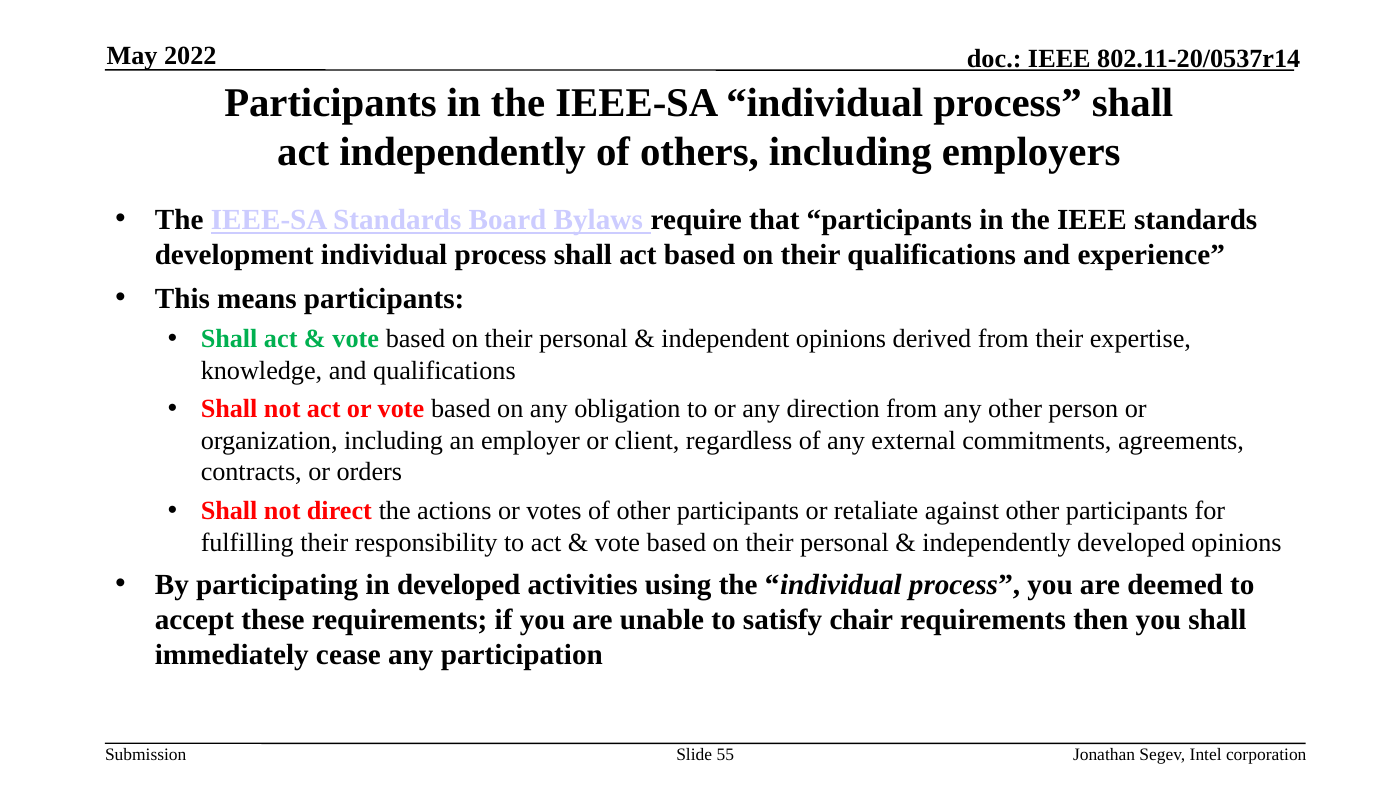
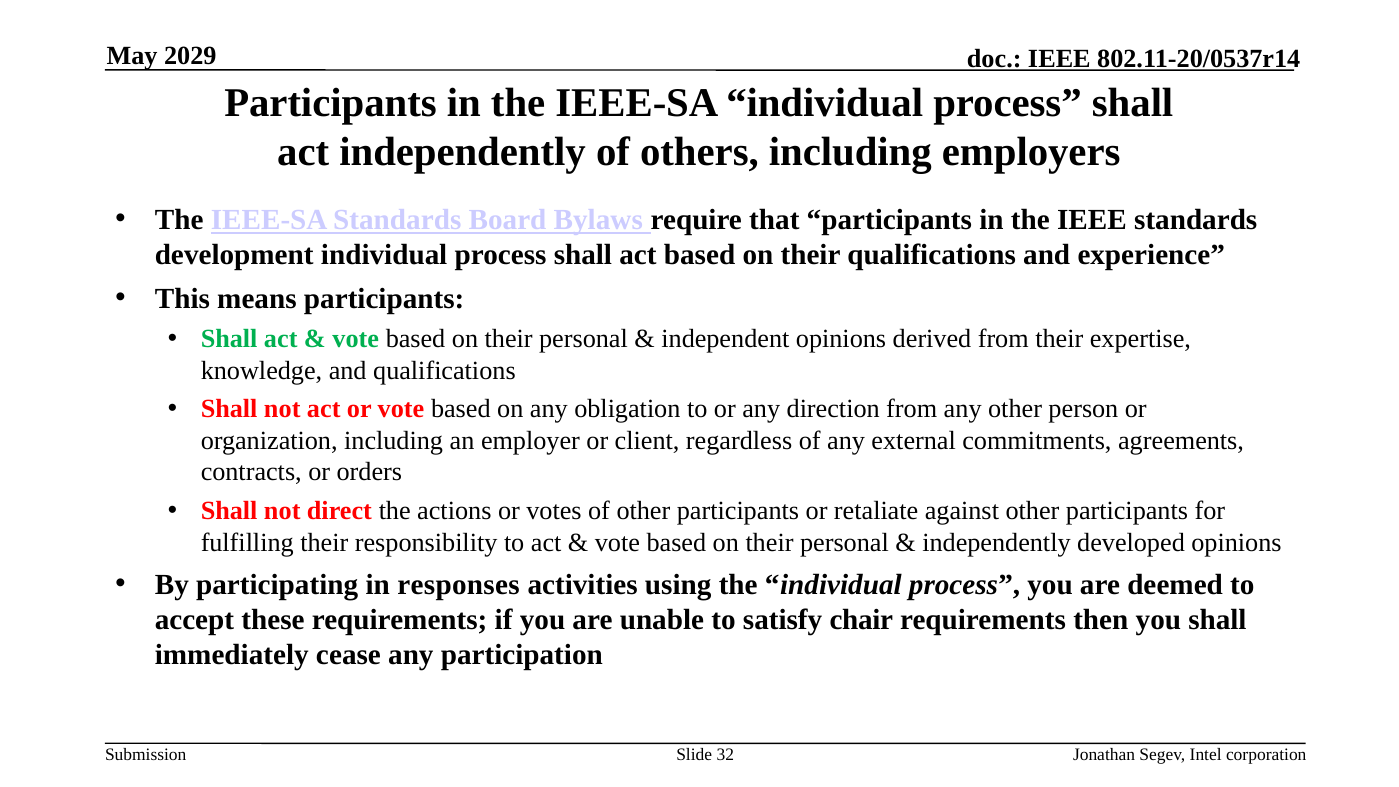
2022: 2022 -> 2029 (190, 56)
in developed: developed -> responses (459, 585)
55: 55 -> 32 (725, 755)
